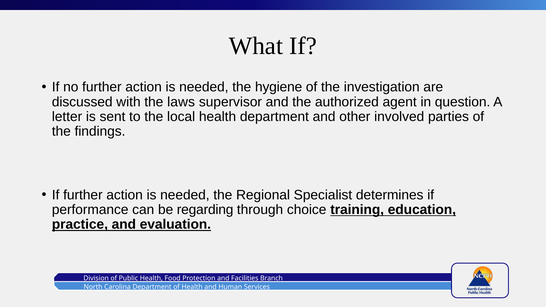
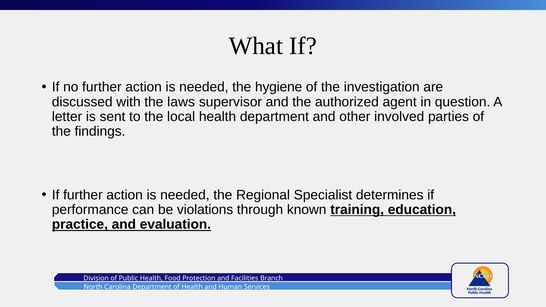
regarding: regarding -> violations (205, 210)
choice: choice -> known (307, 210)
